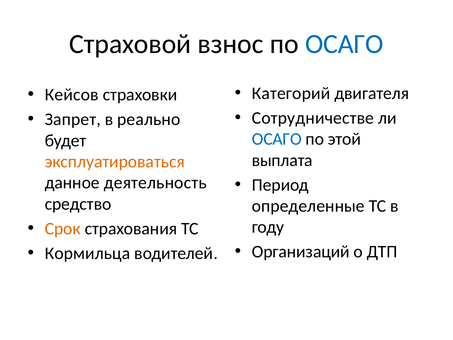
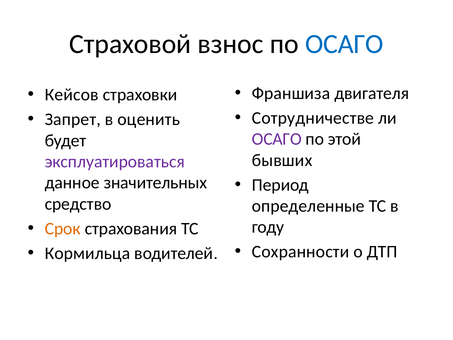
Категорий: Категорий -> Франшиза (291, 93)
реально: реально -> оценить (149, 119)
ОСАГО colour: blue -> purple (277, 139)
выплата: выплата -> бывших (282, 160)
эксплуатироваться colour: orange -> purple (115, 162)
деятельность: деятельность -> значительных (155, 183)
Организаций: Организаций -> Сохранности (301, 252)
